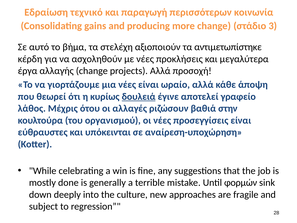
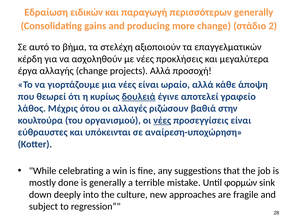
τεχνικό: τεχνικό -> ειδικών (87, 12)
περισσότερων κοινωνία: κοινωνία -> generally (254, 12)
3: 3 -> 2 (273, 26)
αντιμετωπίστηκε: αντιμετωπίστηκε -> επαγγελματικών (228, 47)
νέες underline: none -> present (162, 120)
